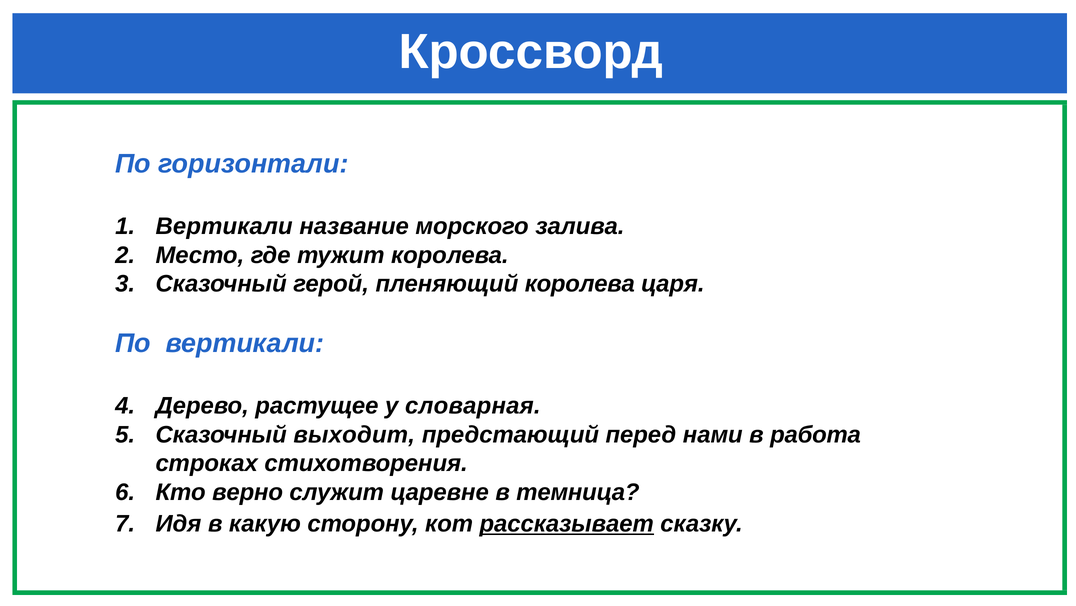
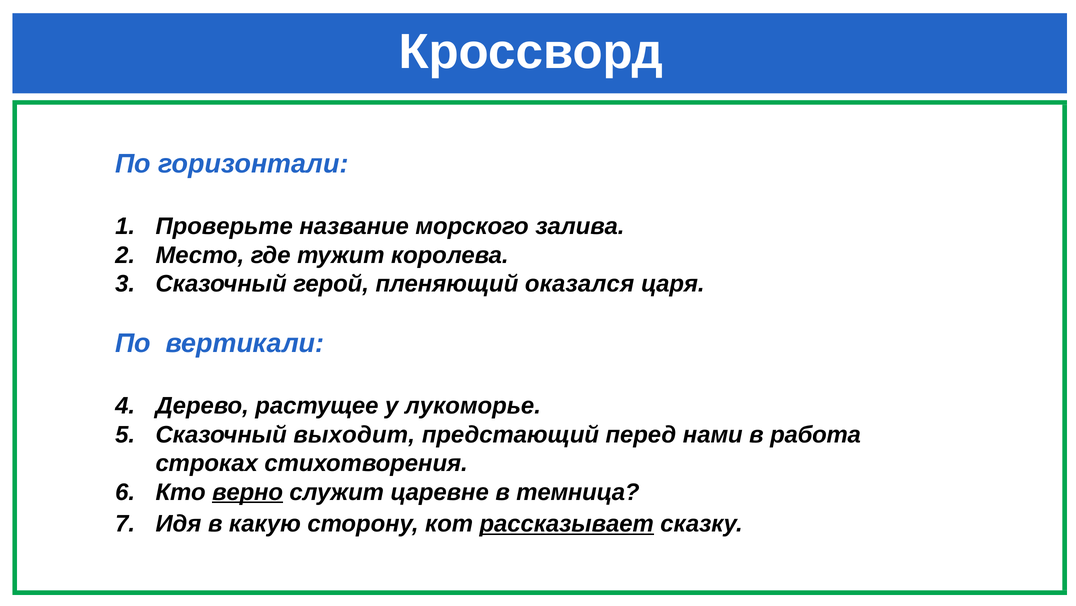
Вертикали: Вертикали -> Проверьте (224, 226)
пленяющий королева: королева -> оказался (580, 284)
словарная: словарная -> лукоморье (473, 406)
верно underline: none -> present (248, 492)
